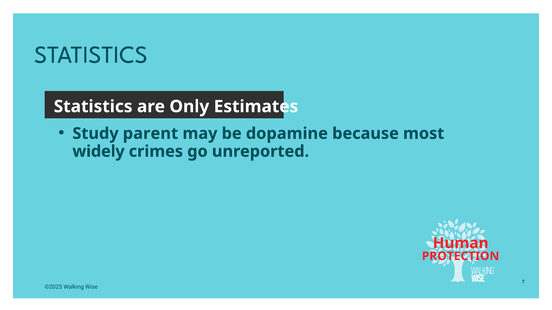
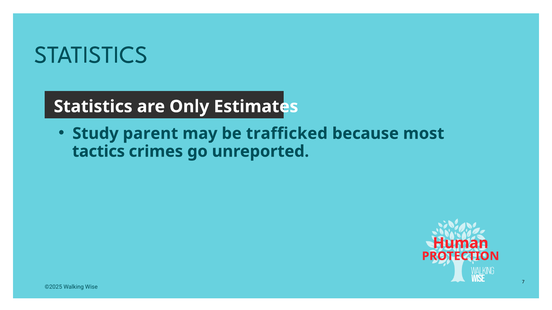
dopamine: dopamine -> trafficked (287, 134)
widely: widely -> tactics (99, 152)
